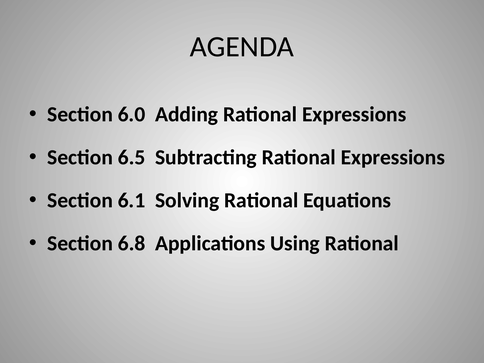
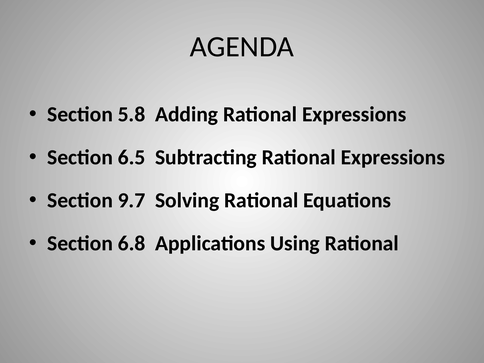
6.0: 6.0 -> 5.8 (132, 114)
6.1: 6.1 -> 9.7 (132, 200)
